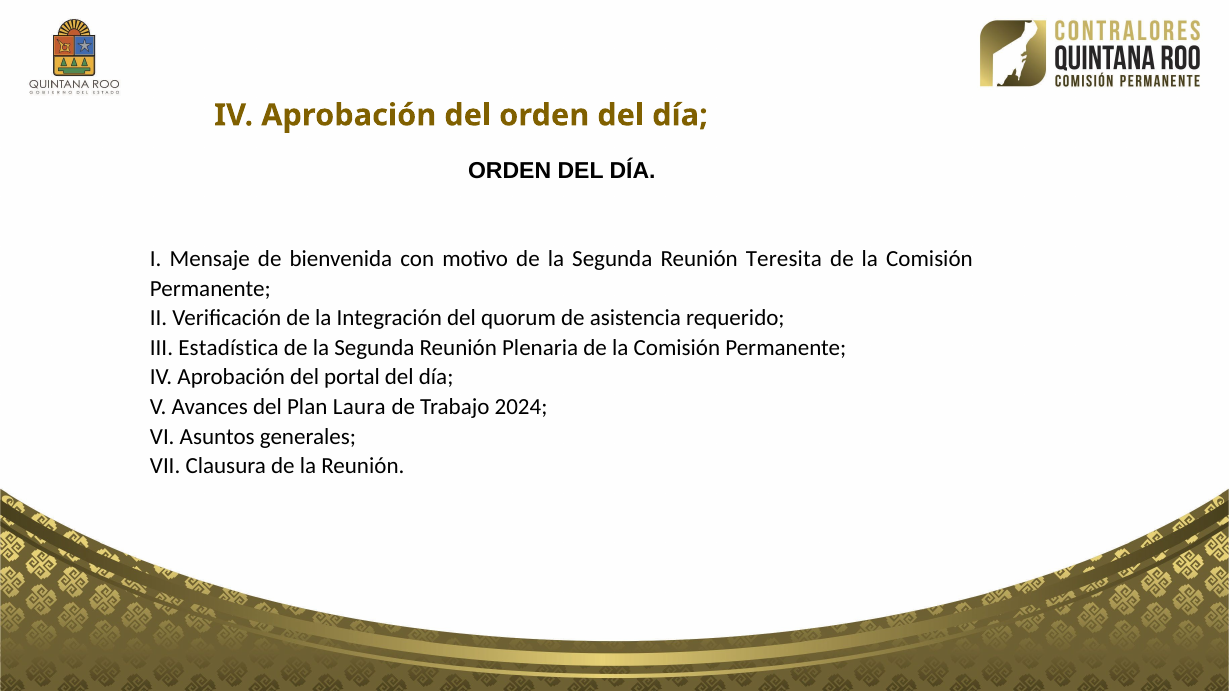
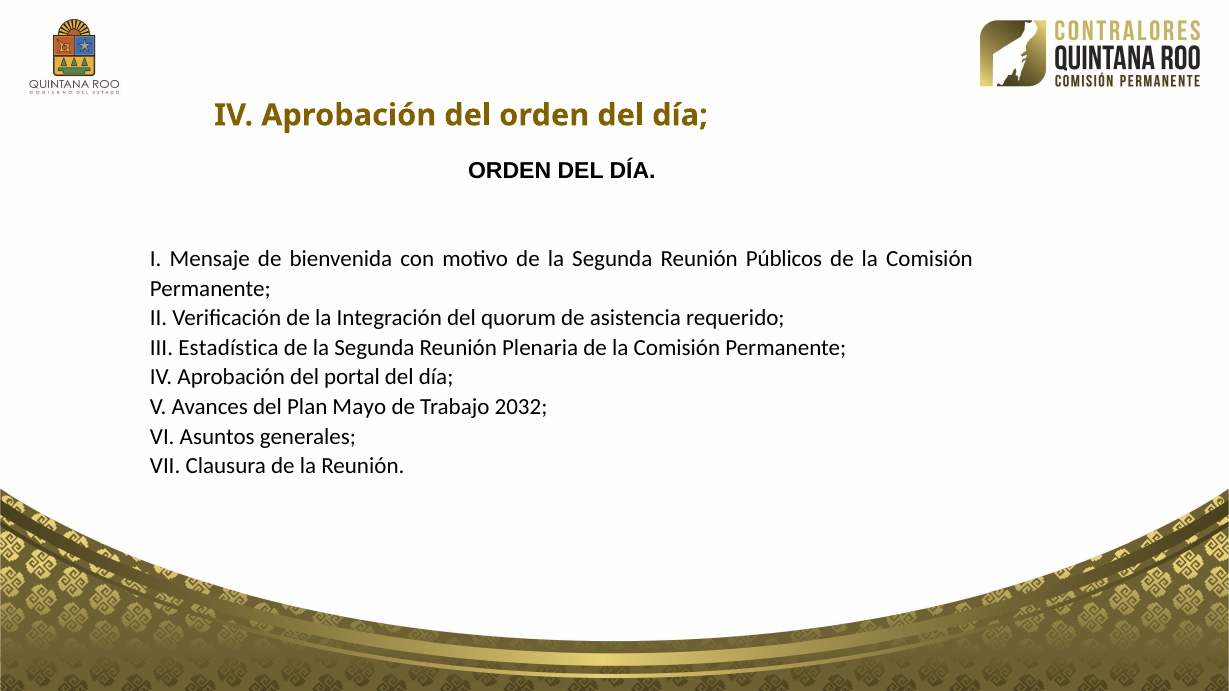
Teresita: Teresita -> Públicos (784, 259)
Laura: Laura -> Mayo (359, 407)
2024: 2024 -> 2032 (521, 407)
